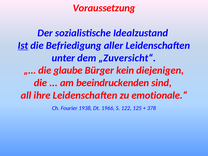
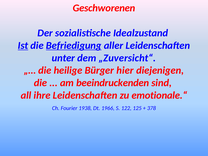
Voraussetzung: Voraussetzung -> Geschworenen (104, 8)
Befriedigung underline: none -> present (74, 45)
glaube: glaube -> heilige (68, 70)
kein: kein -> hier (125, 70)
